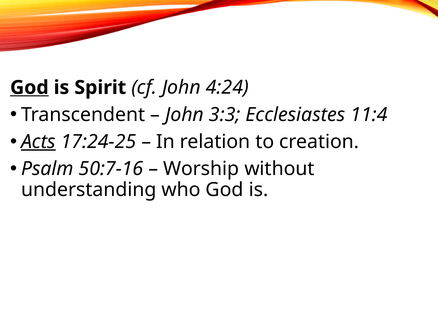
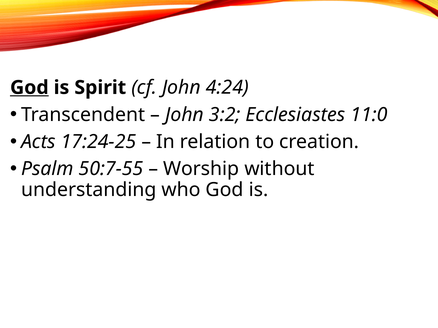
3:3: 3:3 -> 3:2 (225, 115)
11:4: 11:4 -> 11:0 (369, 115)
Acts underline: present -> none (38, 142)
50:7-16: 50:7-16 -> 50:7-55 (111, 169)
